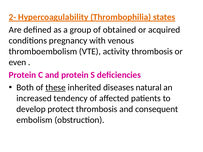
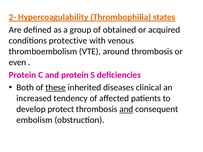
pregnancy: pregnancy -> protective (68, 41)
activity: activity -> around (116, 52)
natural: natural -> clinical (149, 88)
and underline: none -> present (126, 109)
